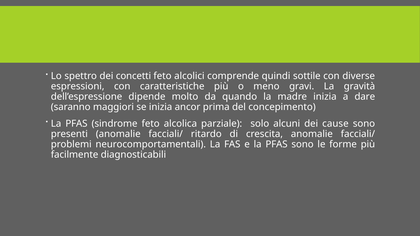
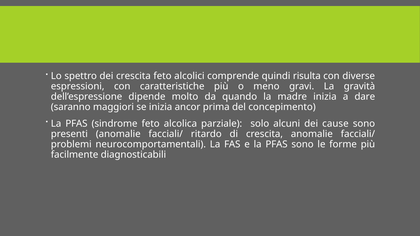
dei concetti: concetti -> crescita (133, 76)
sottile: sottile -> risulta (307, 76)
